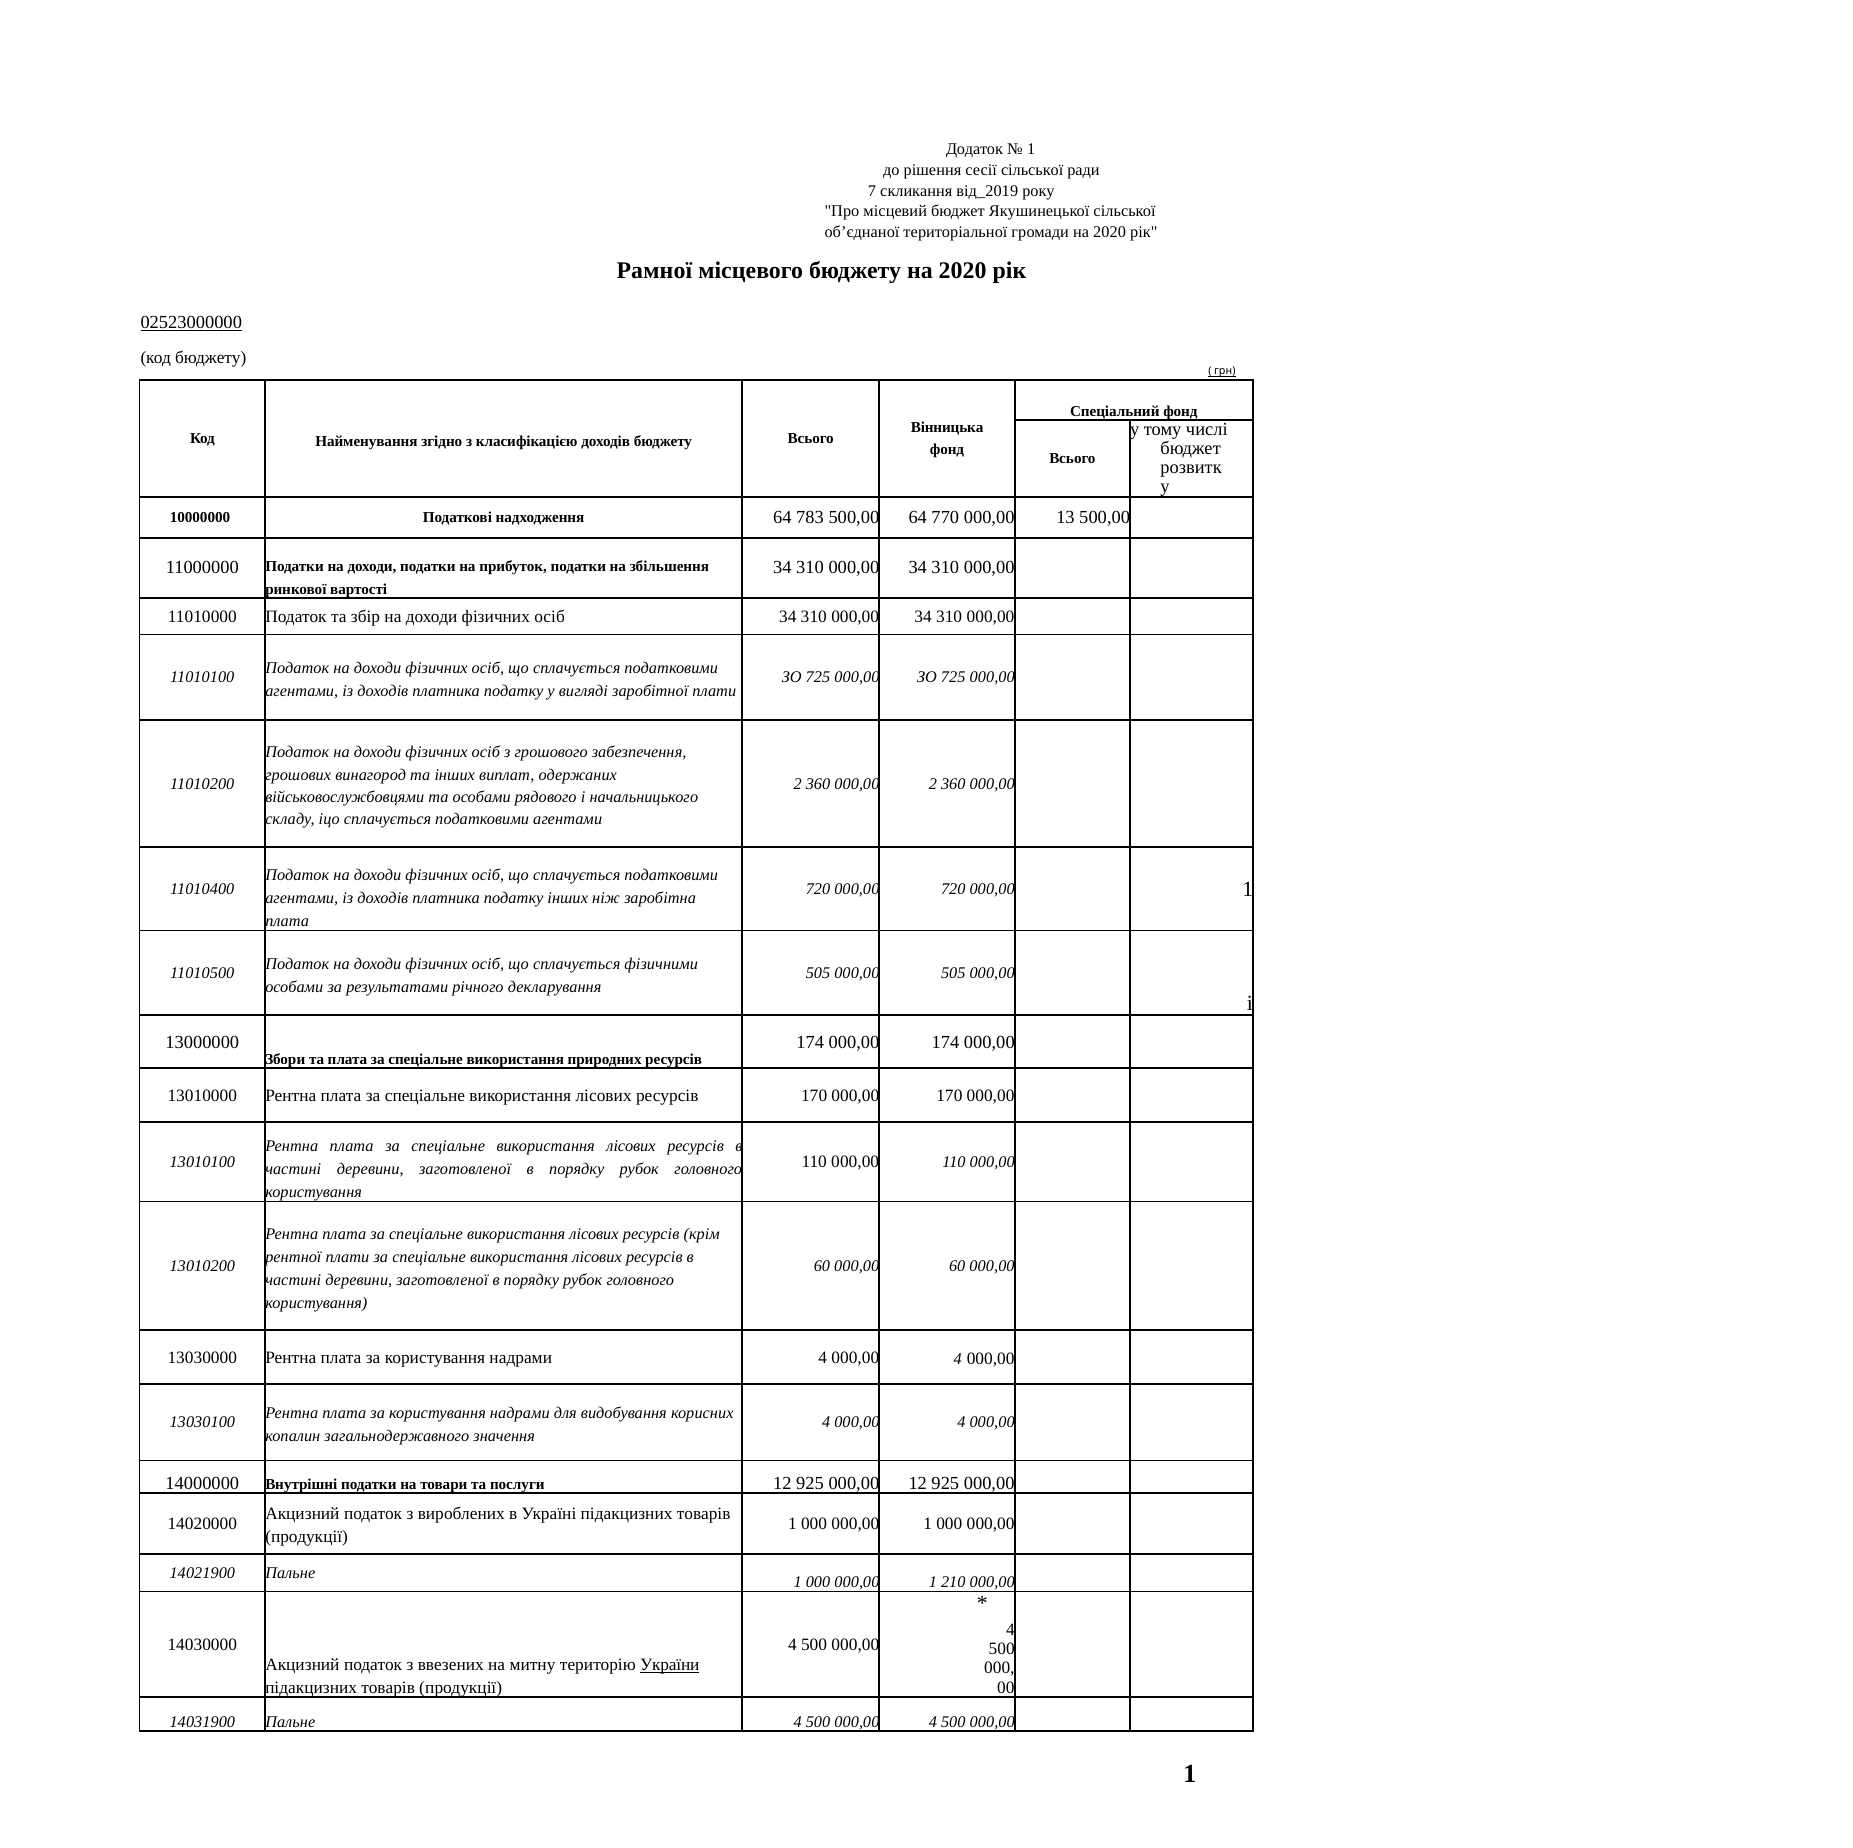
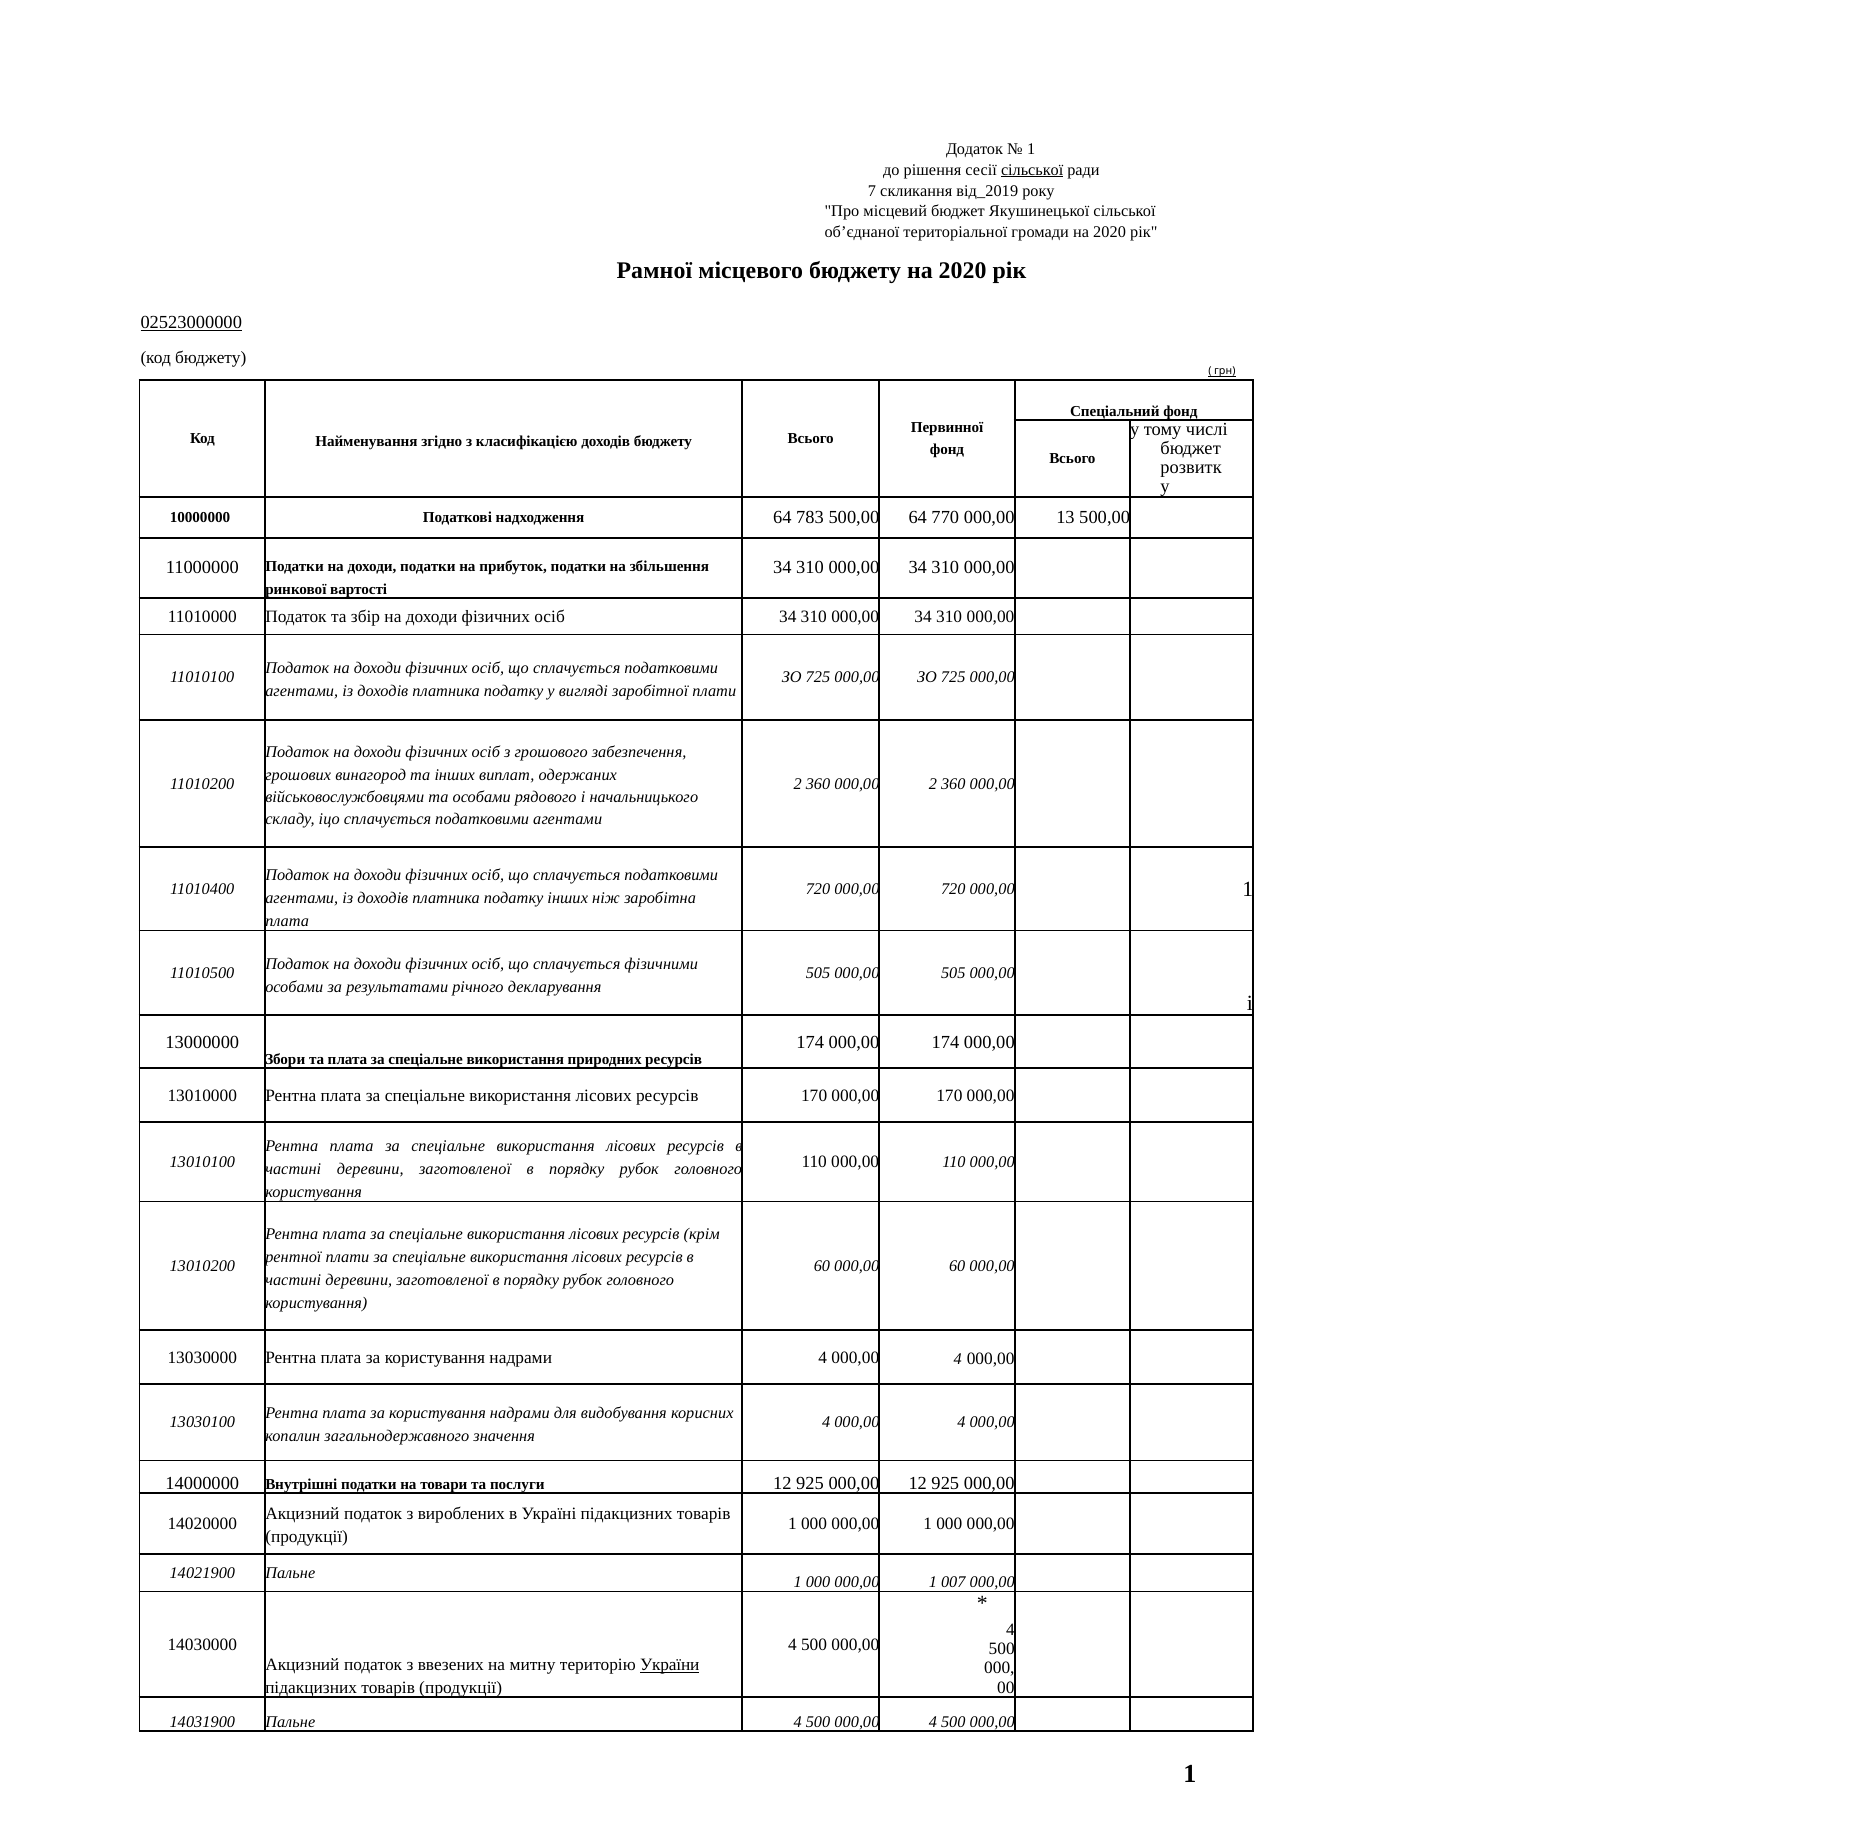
сільської underline: none -> present (1032, 170)
Вінницька: Вінницька -> Первинної (947, 428)
210: 210 -> 007 (953, 1583)
